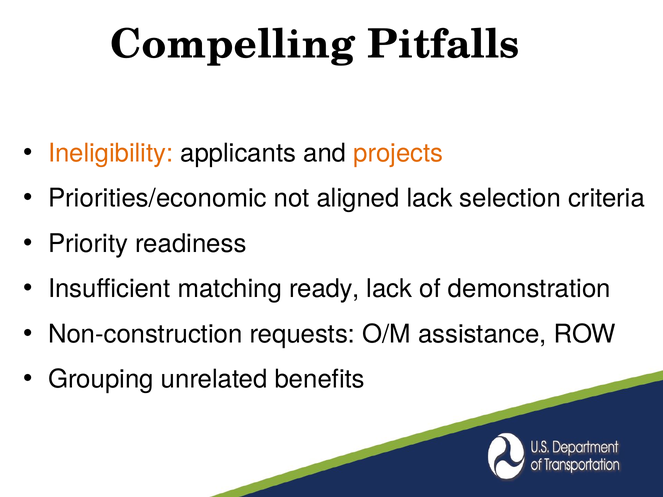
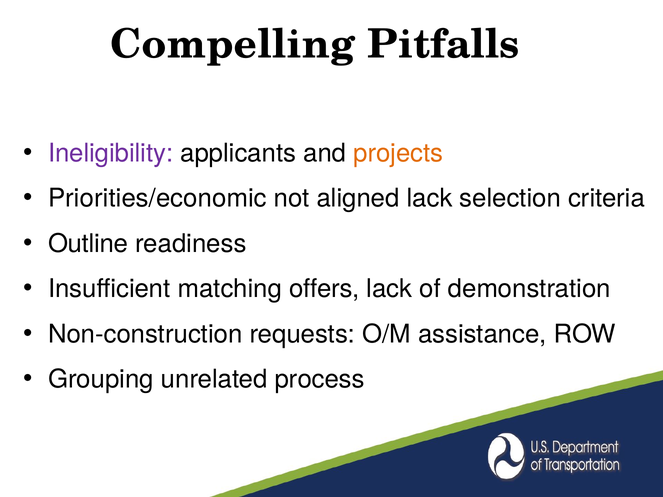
Ineligibility colour: orange -> purple (111, 153)
Priority: Priority -> Outline (88, 244)
ready: ready -> offers (324, 289)
benefits: benefits -> process (320, 379)
